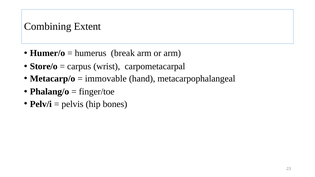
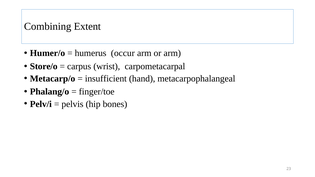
break: break -> occur (123, 53)
immovable: immovable -> insufficient (106, 79)
